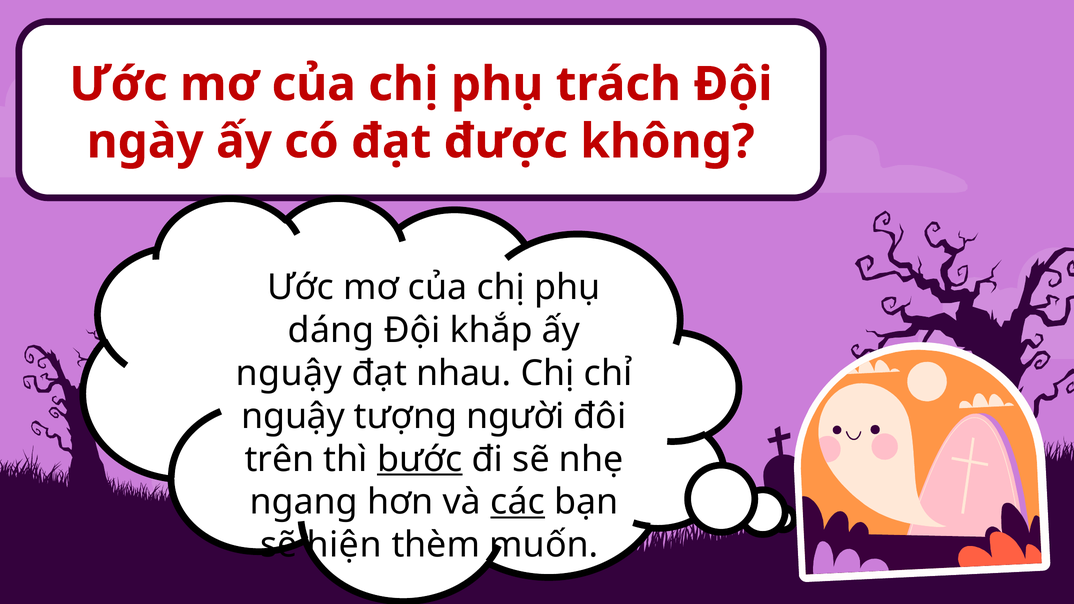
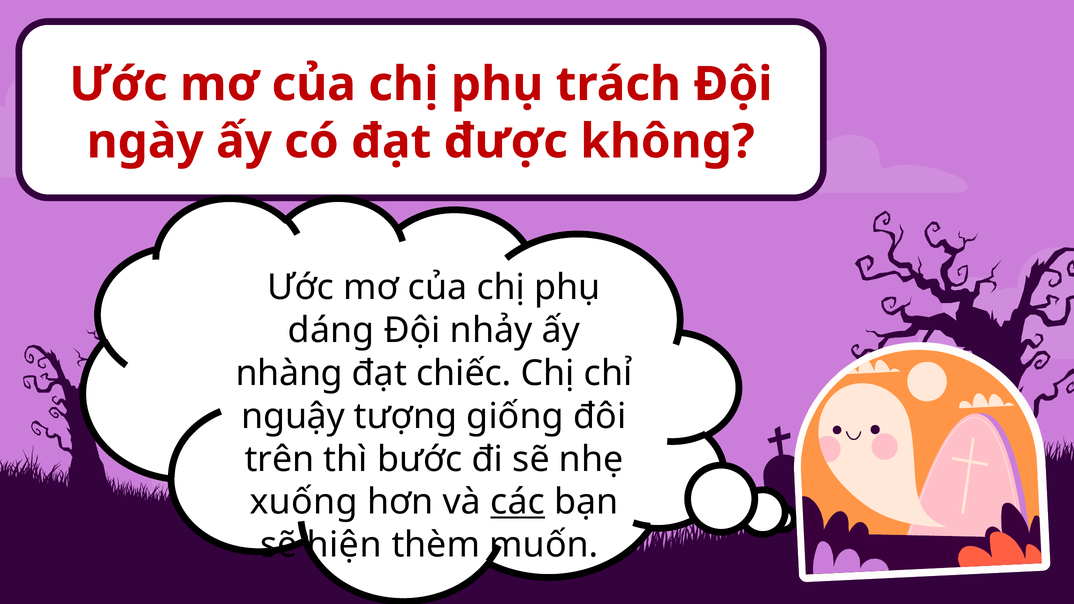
khắp: khắp -> nhảy (491, 330)
nguậy: nguậy -> nhàng (289, 373)
nhau: nhau -> chiếc (464, 373)
người: người -> giống (515, 416)
bước underline: present -> none (420, 459)
ngang: ngang -> xuống (304, 502)
